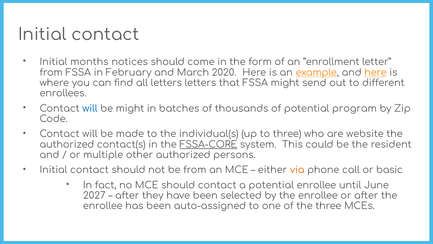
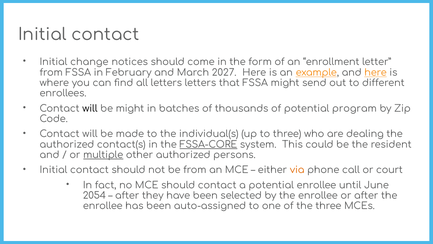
months: months -> change (89, 62)
2020: 2020 -> 2027 (224, 72)
will colour: blue -> black (90, 108)
website: website -> dealing (365, 134)
multiple underline: none -> present (103, 155)
basic: basic -> court (389, 170)
2027: 2027 -> 2054 (94, 195)
